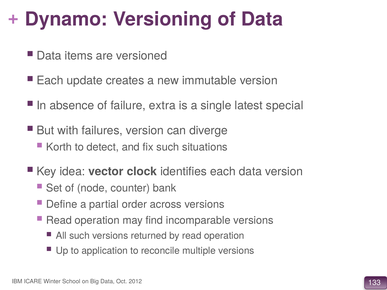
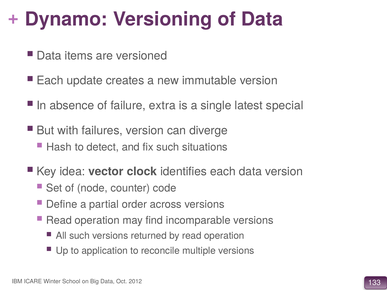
Korth: Korth -> Hash (59, 147)
bank: bank -> code (165, 188)
